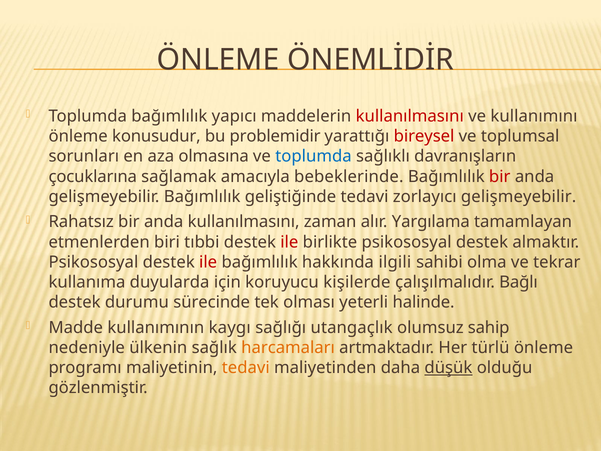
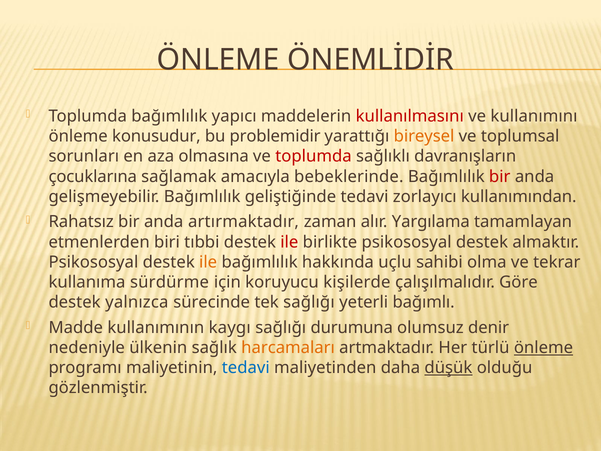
bireysel colour: red -> orange (424, 136)
toplumda colour: blue -> red (313, 156)
zorlayıcı gelişmeyebilir: gelişmeyebilir -> kullanımından (519, 196)
anda kullanılmasını: kullanılmasını -> artırmaktadır (243, 222)
ile colour: red -> orange (208, 262)
ilgili: ilgili -> uçlu (395, 262)
duyularda: duyularda -> sürdürme (170, 282)
Bağlı: Bağlı -> Göre (518, 282)
durumu: durumu -> yalnızca (137, 302)
tek olması: olması -> sağlığı (309, 302)
halinde: halinde -> bağımlı (424, 302)
utangaçlık: utangaçlık -> durumuna (352, 327)
sahip: sahip -> denir (489, 327)
önleme underline: none -> present (543, 347)
tedavi colour: orange -> blue (246, 367)
